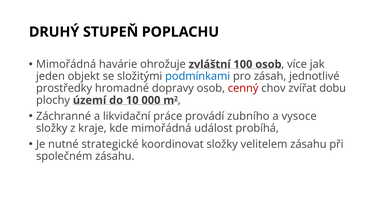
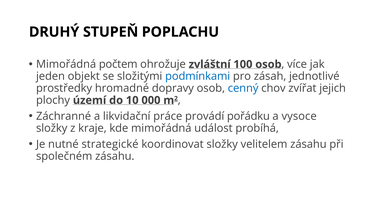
havárie: havárie -> počtem (118, 64)
cenný colour: red -> blue (243, 88)
dobu: dobu -> jejich (333, 88)
zubního: zubního -> pořádku (248, 116)
